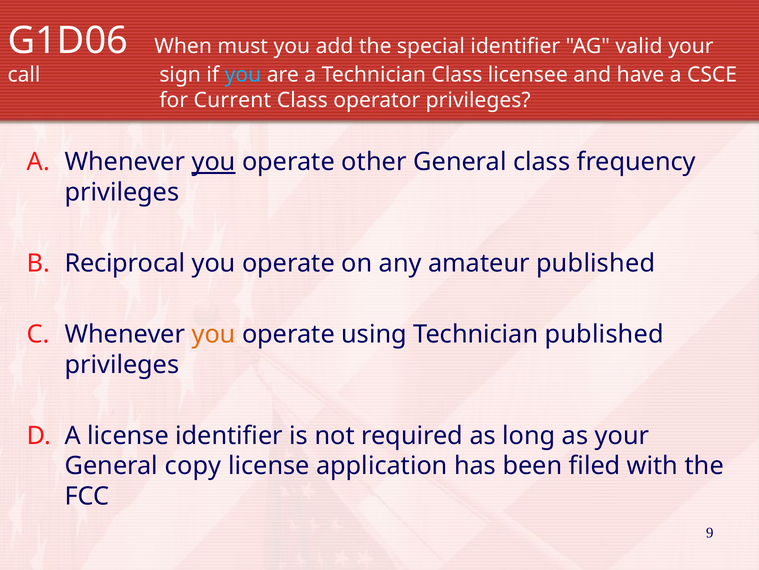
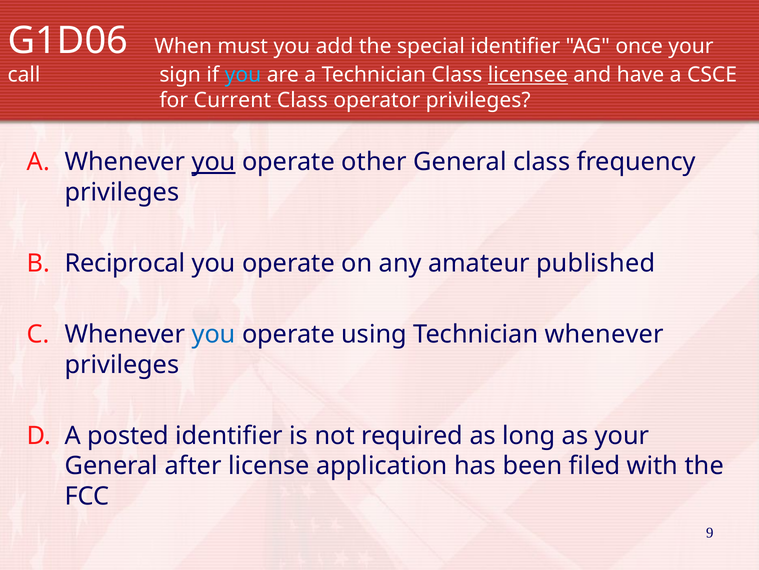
valid: valid -> once (639, 46)
licensee underline: none -> present (528, 75)
you colour: orange -> blue (214, 334)
Technician published: published -> whenever (604, 334)
A license: license -> posted (128, 435)
copy: copy -> after (193, 465)
